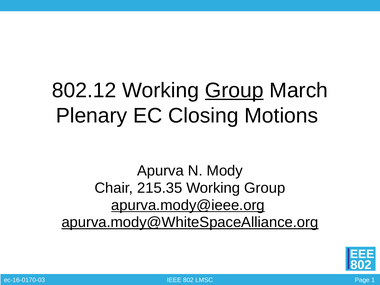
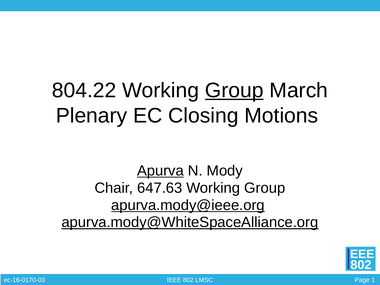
802.12: 802.12 -> 804.22 (84, 90)
Apurva underline: none -> present (160, 171)
215.35: 215.35 -> 647.63 (160, 188)
